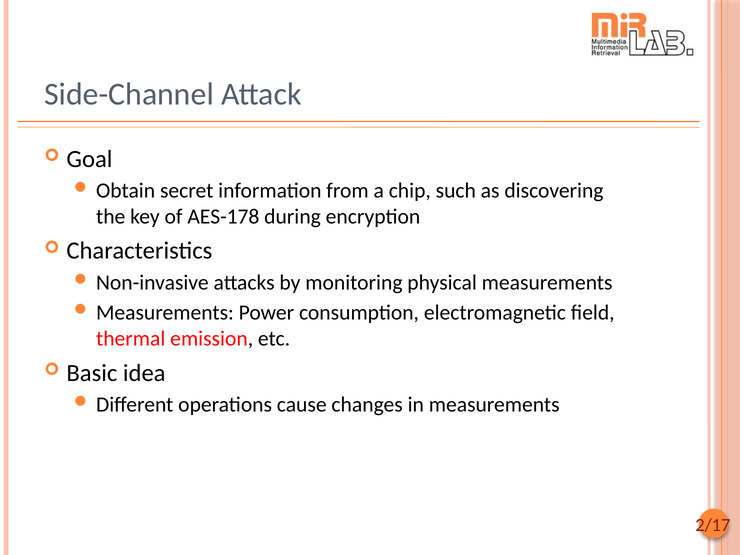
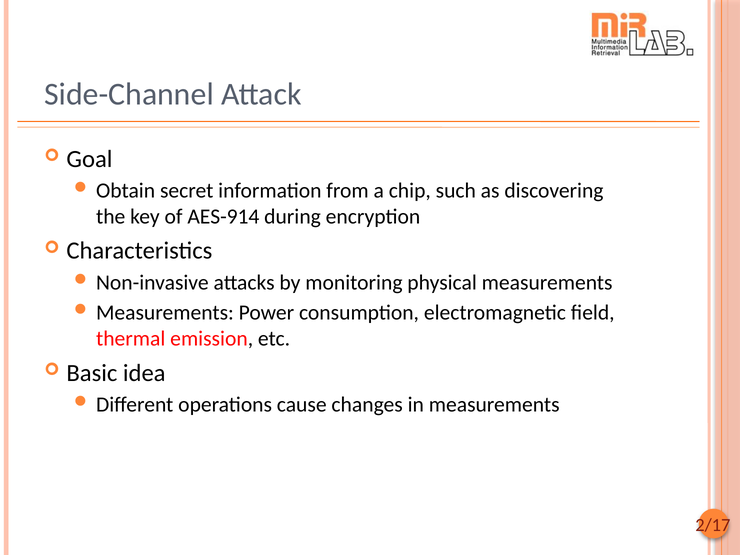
AES-178: AES-178 -> AES-914 (223, 217)
